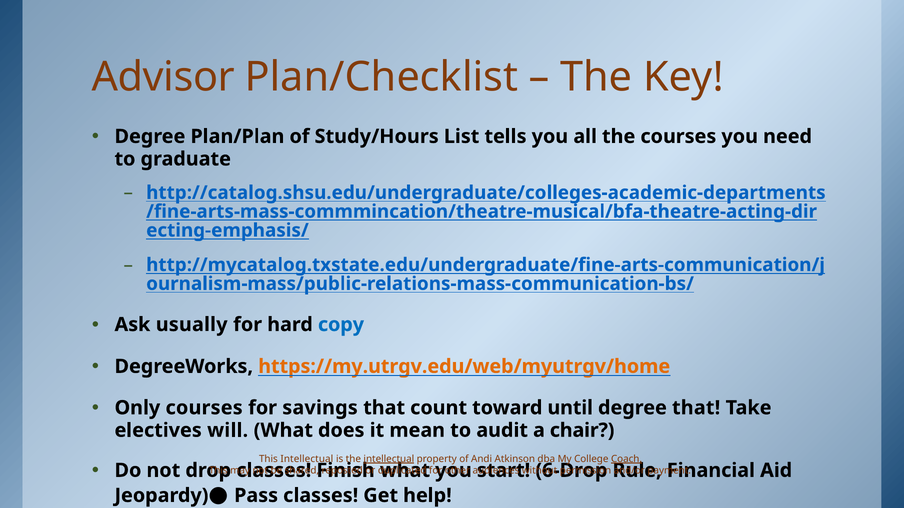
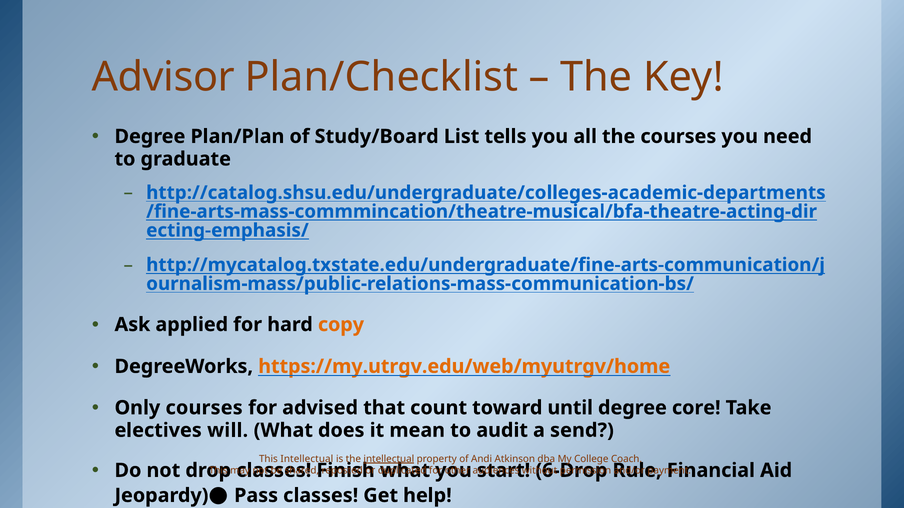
Study/Hours: Study/Hours -> Study/Board (377, 137)
usually: usually -> applied (192, 325)
copy colour: blue -> orange (341, 325)
savings: savings -> advised (320, 408)
degree that: that -> core (696, 408)
chair: chair -> send (582, 431)
Coach underline: present -> none (627, 459)
